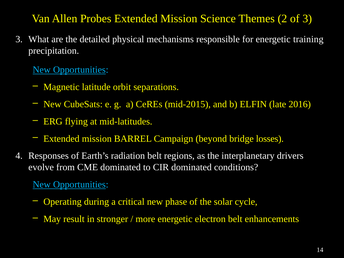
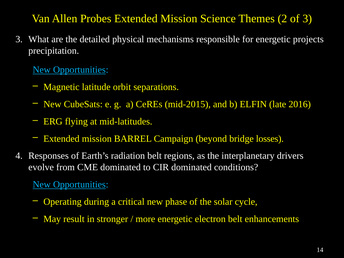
training: training -> projects (308, 39)
